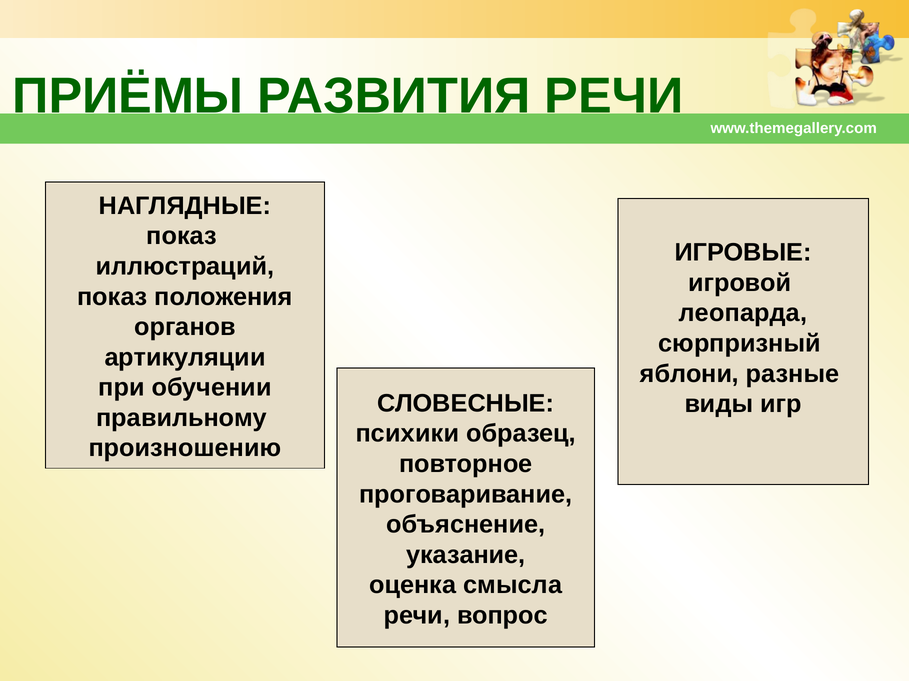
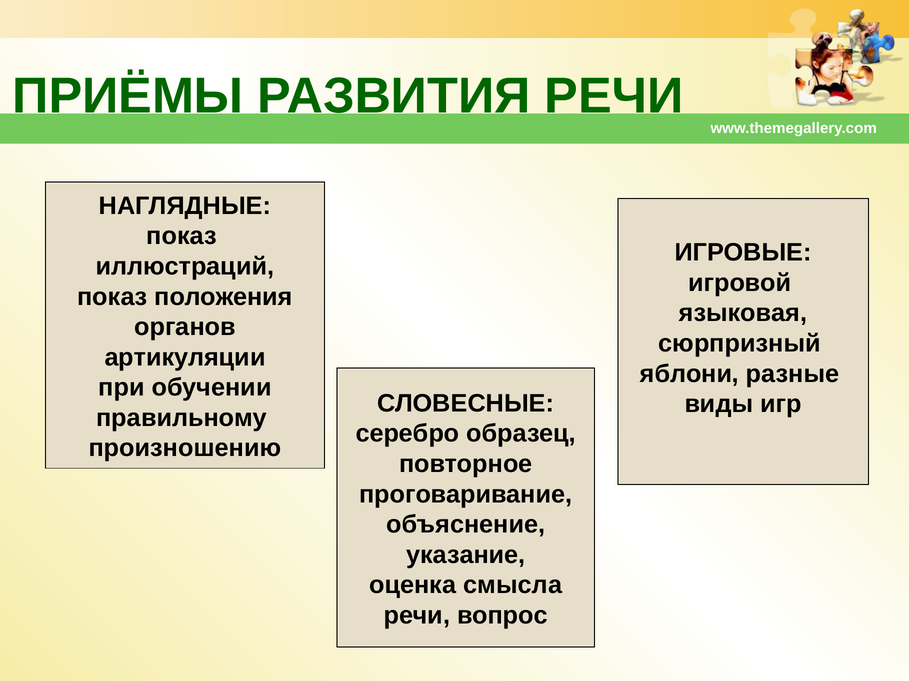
леопарда: леопарда -> языковая (743, 313)
психики: психики -> серебро (407, 434)
